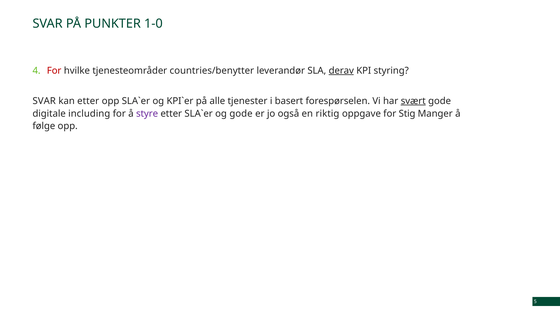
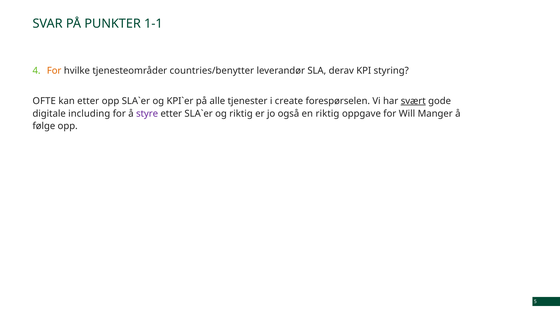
1-0: 1-0 -> 1-1 (153, 24)
For colour: red -> orange (54, 71)
derav underline: present -> none (341, 71)
SVAR: SVAR -> OFTE (44, 101)
basert: basert -> create (289, 101)
og gode: gode -> riktig (241, 114)
Stig: Stig -> Will (407, 114)
